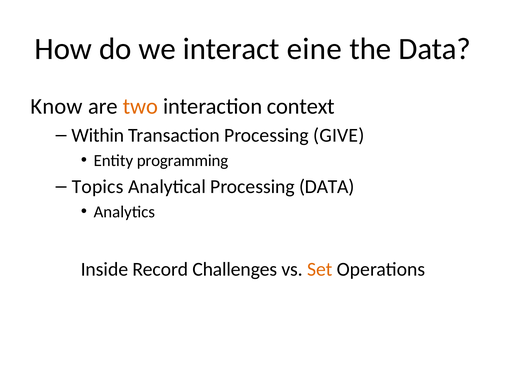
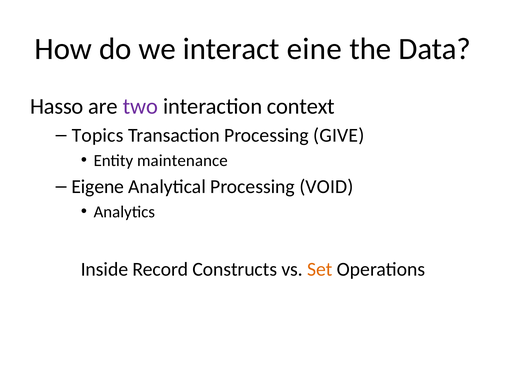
Know: Know -> Hasso (57, 106)
two colour: orange -> purple (140, 106)
Within: Within -> Topics (98, 135)
programming: programming -> maintenance (182, 160)
Topics: Topics -> Eigene (98, 186)
Processing DATA: DATA -> VOID (326, 186)
Challenges: Challenges -> Constructs (235, 269)
